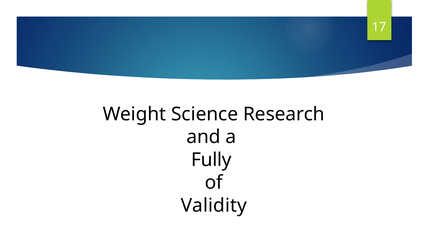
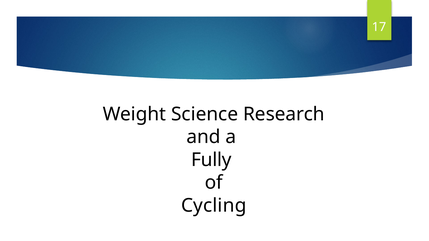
Validity: Validity -> Cycling (214, 206)
